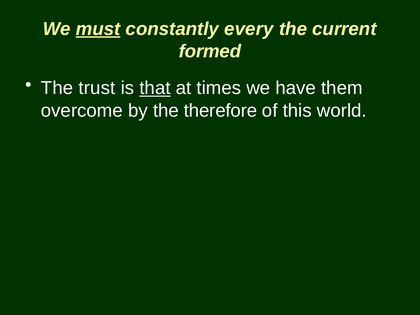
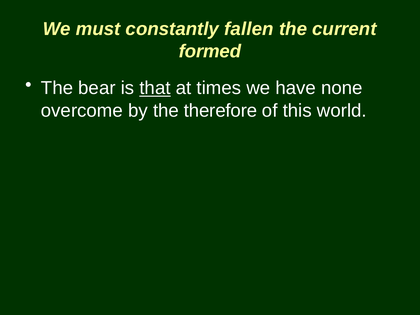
must underline: present -> none (98, 29)
every: every -> fallen (249, 29)
trust: trust -> bear (97, 88)
them: them -> none (342, 88)
